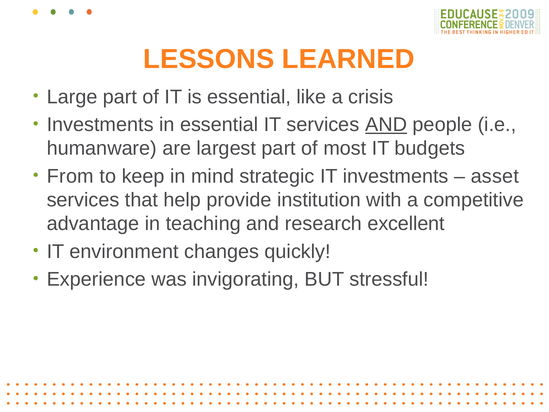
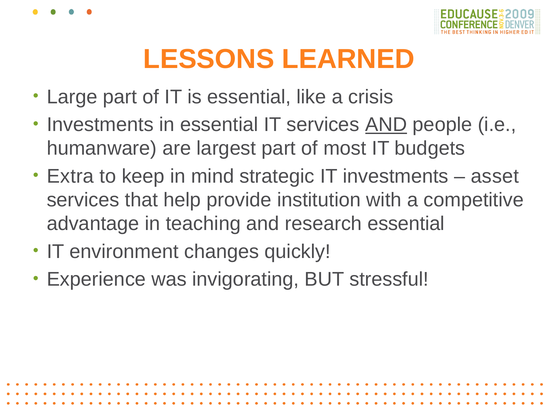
From: From -> Extra (70, 176)
research excellent: excellent -> essential (406, 224)
